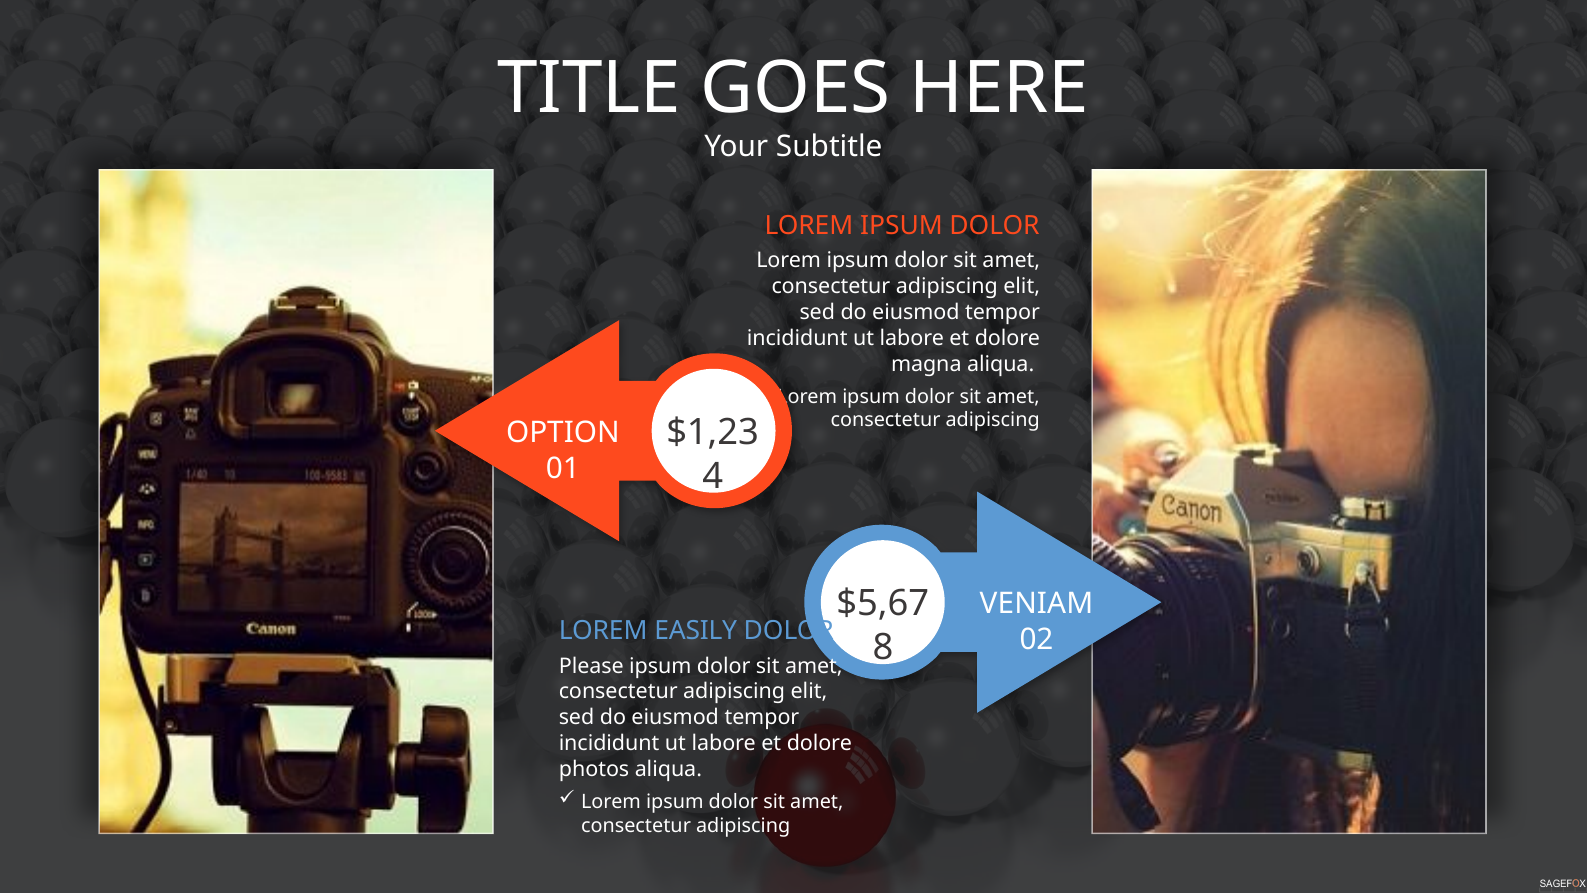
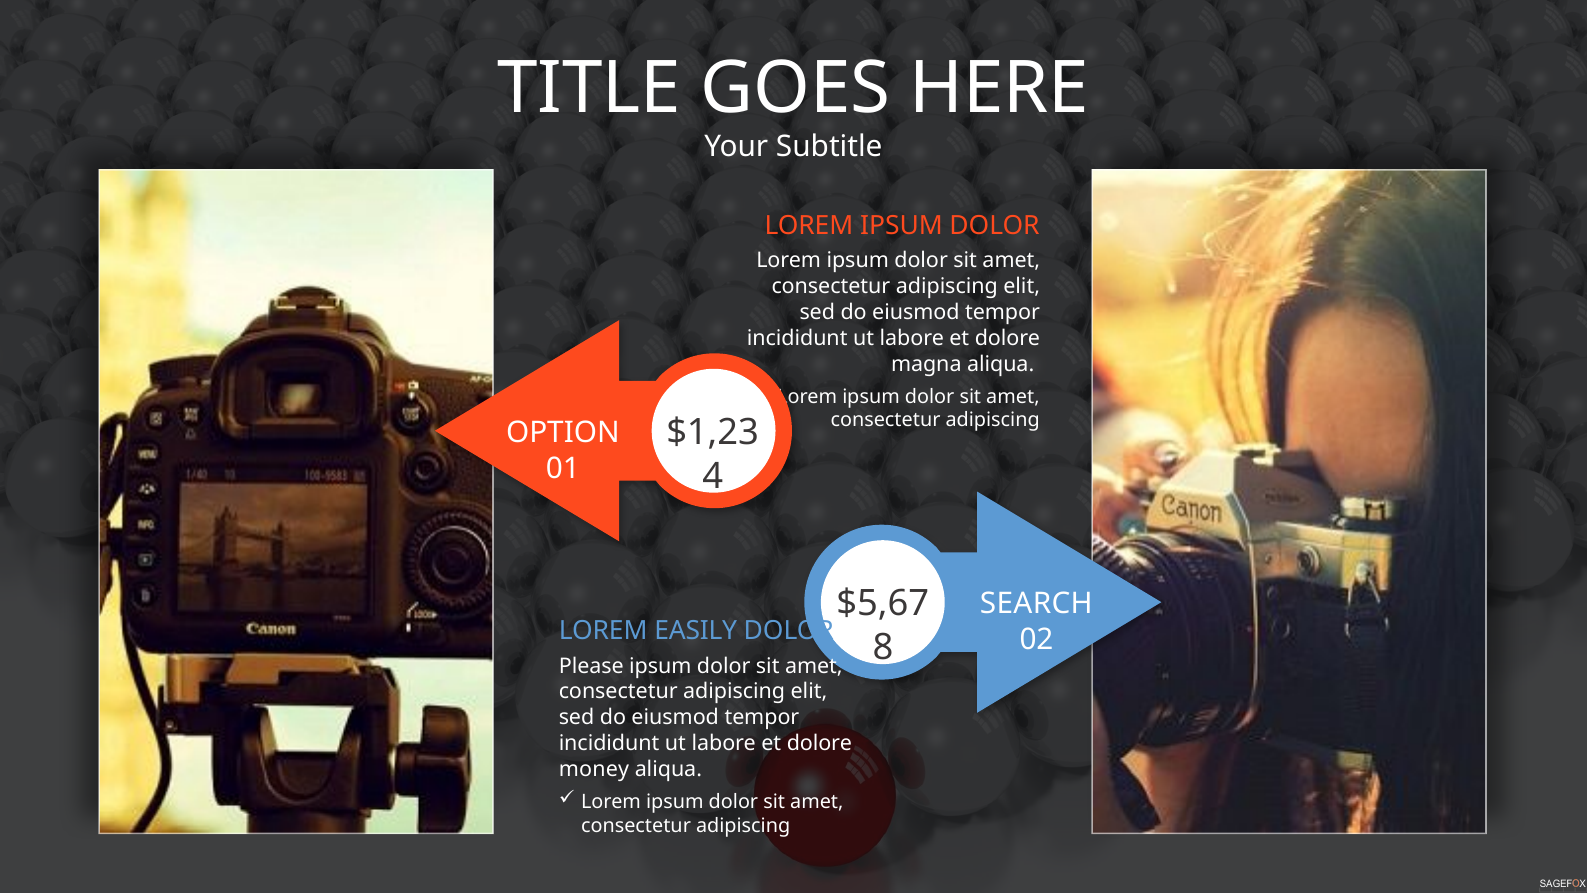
VENIAM: VENIAM -> SEARCH (1036, 604)
photos: photos -> money (594, 769)
